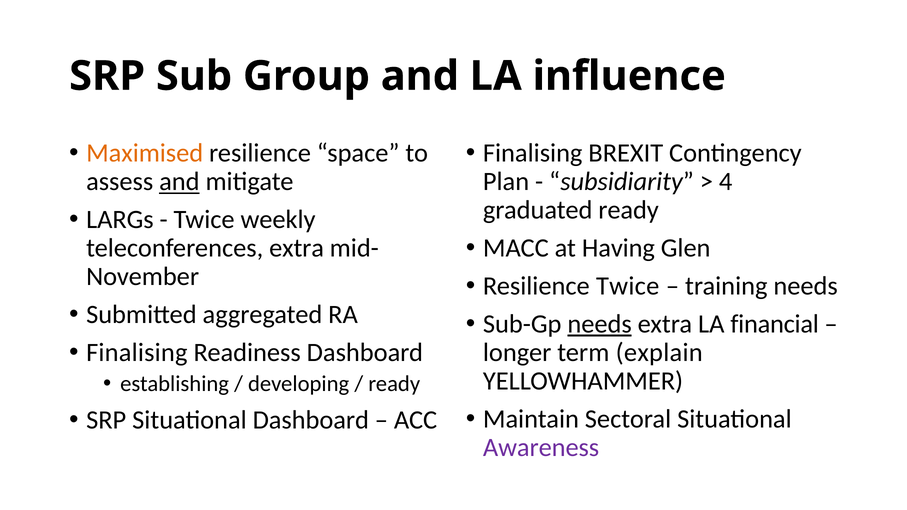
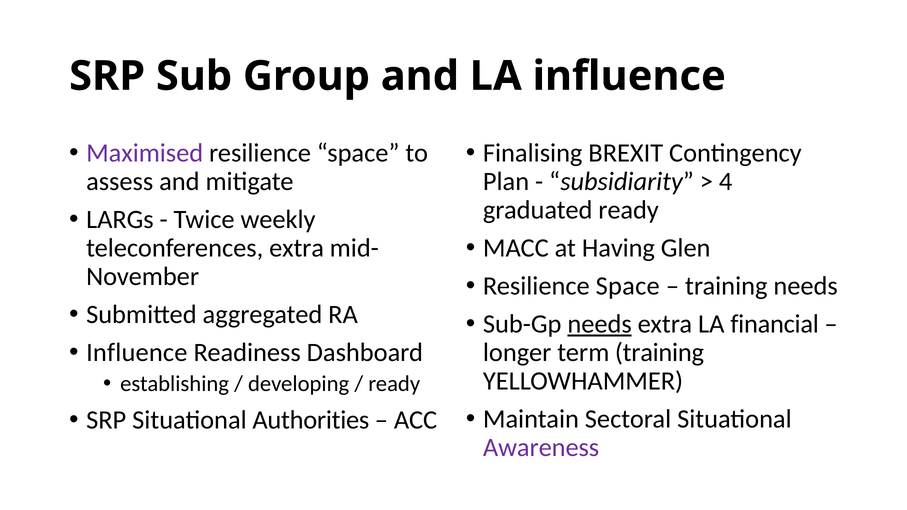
Maximised colour: orange -> purple (145, 153)
and underline: present -> none (179, 182)
Twice: Twice -> Space (628, 286)
Finalising: Finalising -> Influence (137, 353)
term explain: explain -> training (659, 353)
Situational Dashboard: Dashboard -> Authorities (311, 420)
